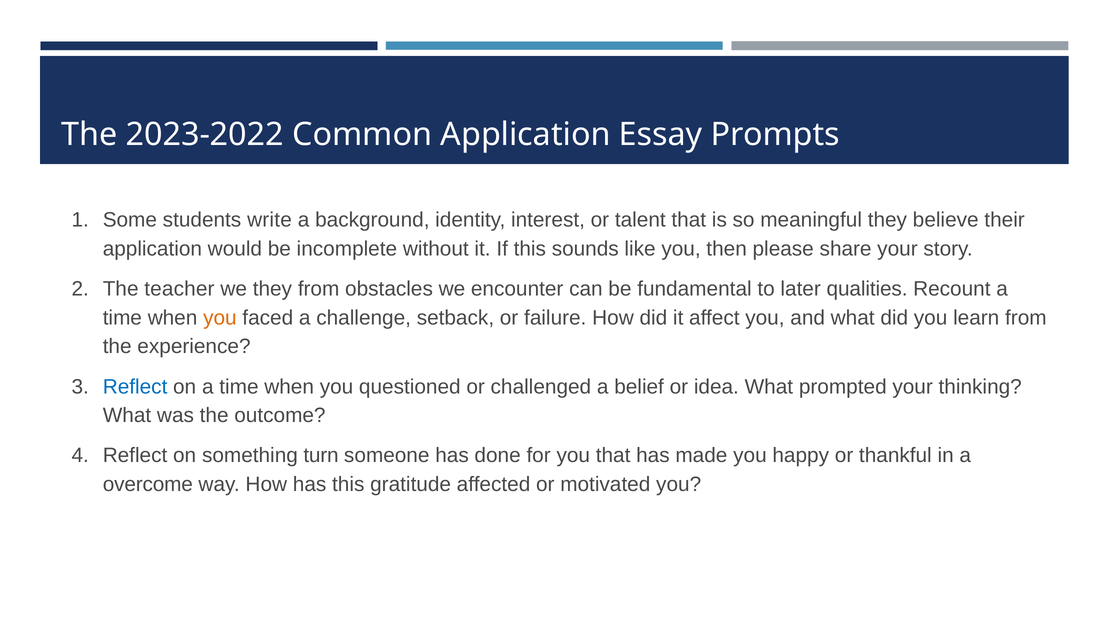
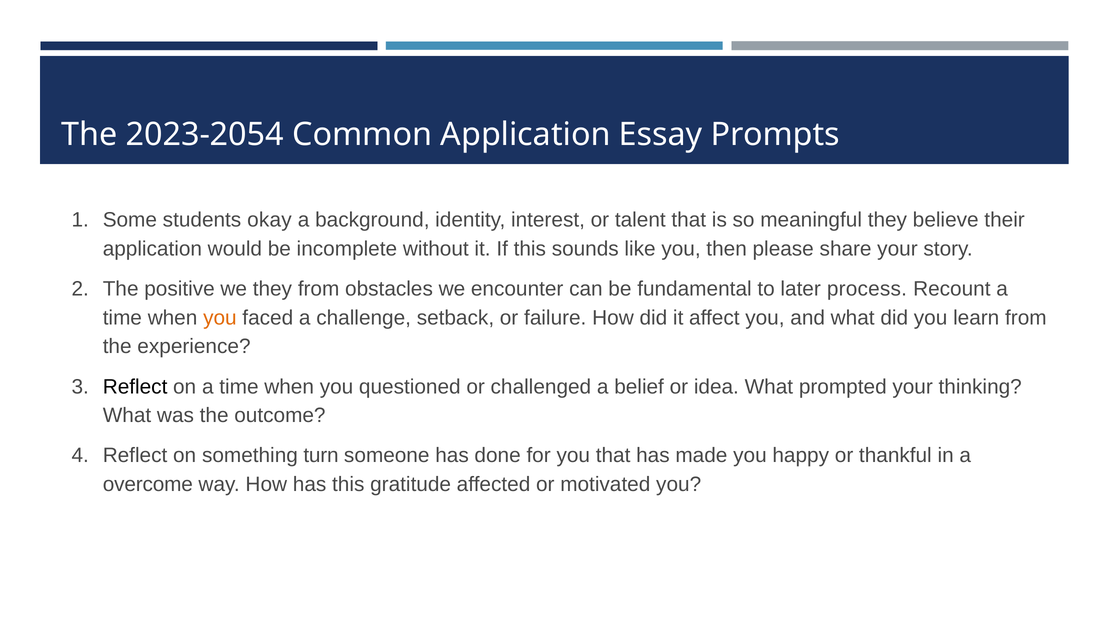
2023-2022: 2023-2022 -> 2023-2054 (205, 135)
write: write -> okay (269, 220)
teacher: teacher -> positive (179, 289)
qualities: qualities -> process (867, 289)
Reflect colour: blue -> black (135, 387)
